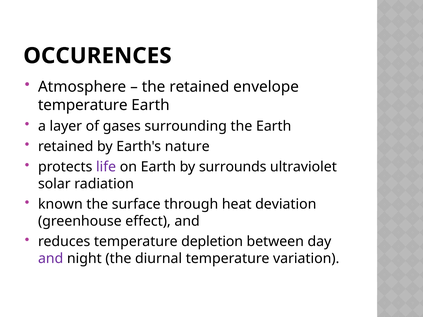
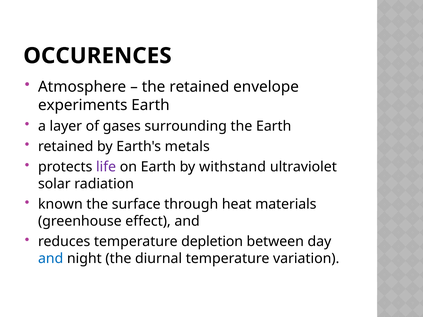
temperature: temperature -> experiments (83, 105)
nature: nature -> metals (187, 147)
surrounds: surrounds -> withstand (233, 167)
deviation: deviation -> materials (286, 204)
and colour: purple -> blue (51, 259)
